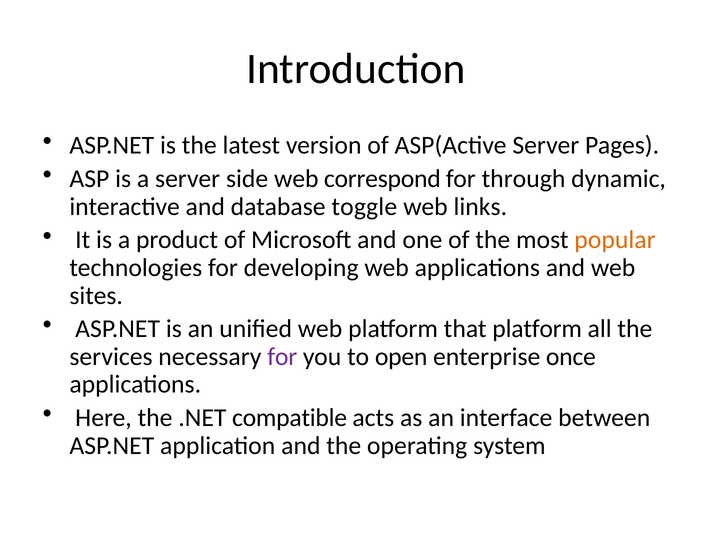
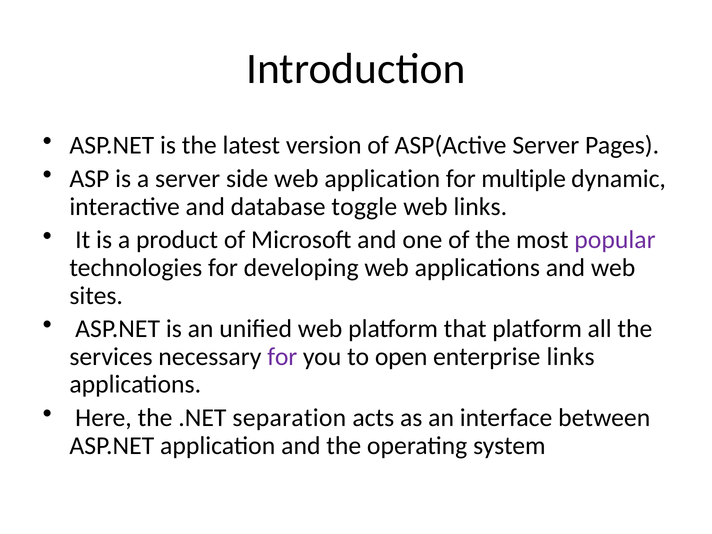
web correspond: correspond -> application (382, 179)
through: through -> multiple (524, 179)
popular colour: orange -> purple (615, 240)
enterprise once: once -> links (571, 357)
compatible: compatible -> separation (289, 418)
